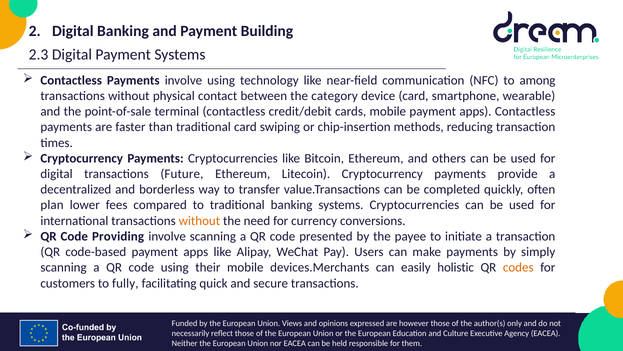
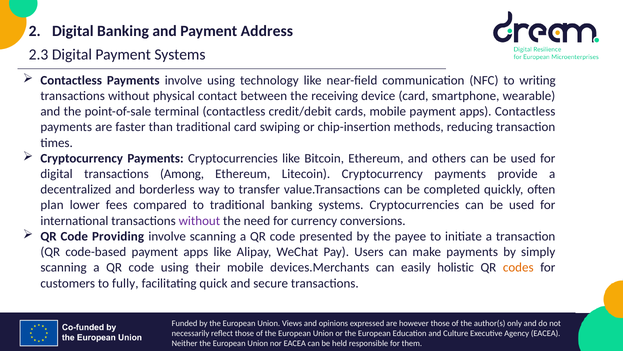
Building: Building -> Address (267, 31)
among: among -> writing (538, 80)
category: category -> receiving (335, 96)
Future: Future -> Among (182, 174)
without colour: orange -> purple (199, 220)
